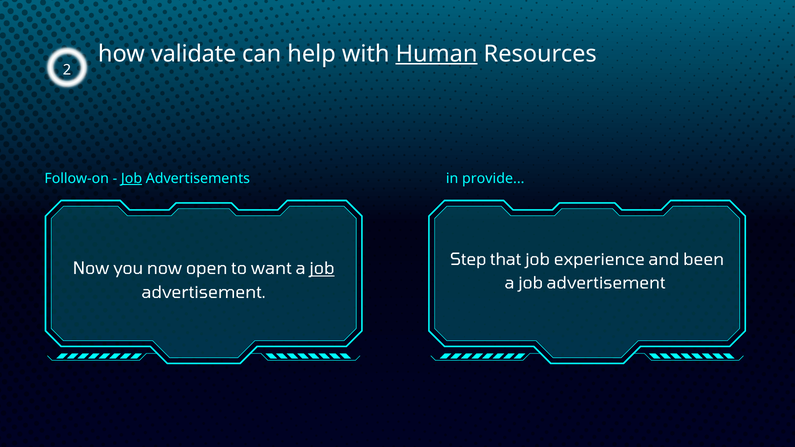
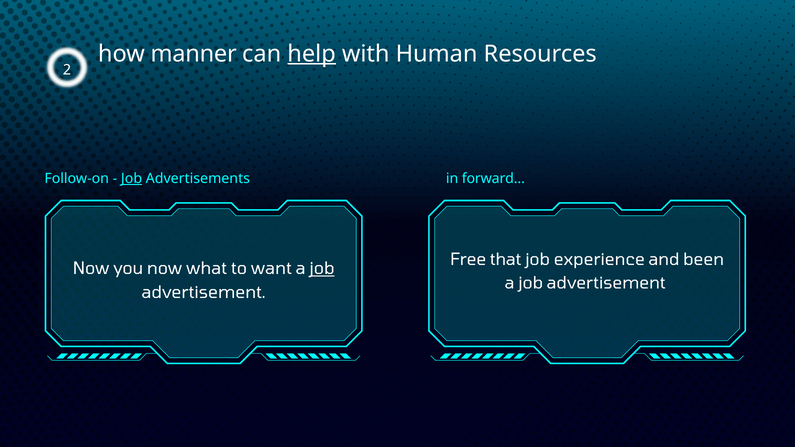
validate: validate -> manner (194, 54)
help underline: none -> present (312, 54)
Human underline: present -> none (437, 54)
provide: provide -> forward (493, 179)
Step: Step -> Free (468, 260)
open: open -> what (207, 269)
